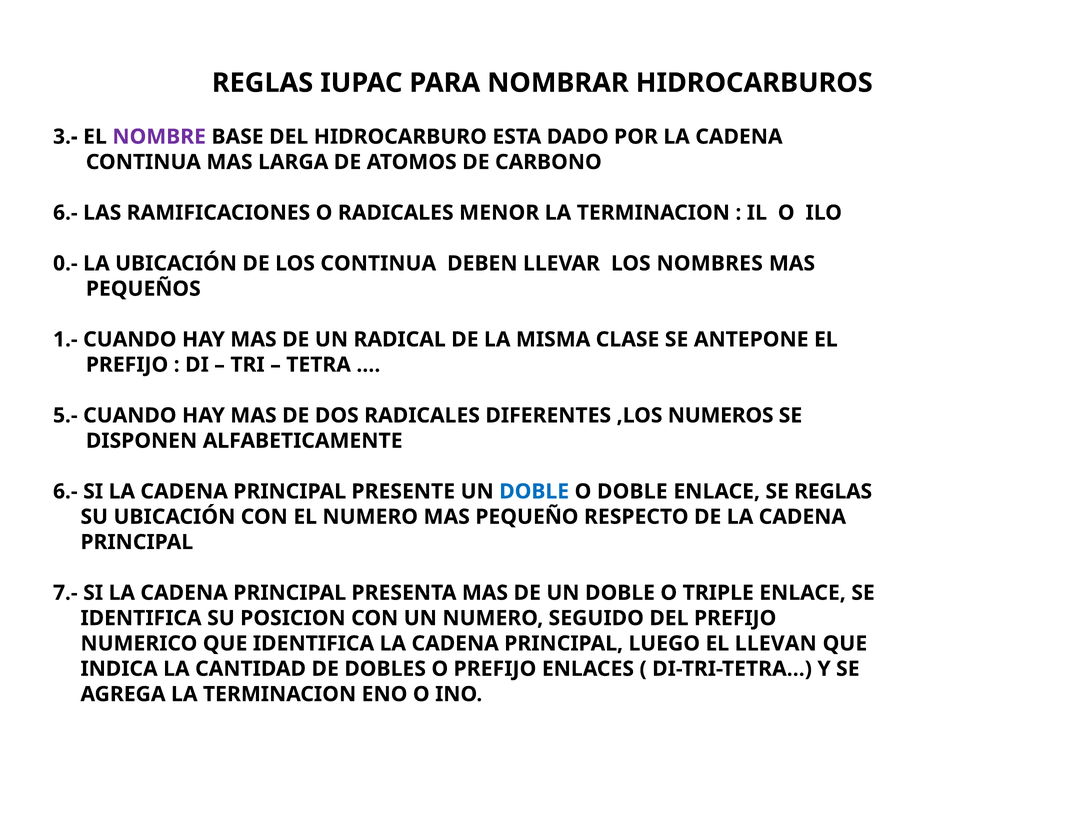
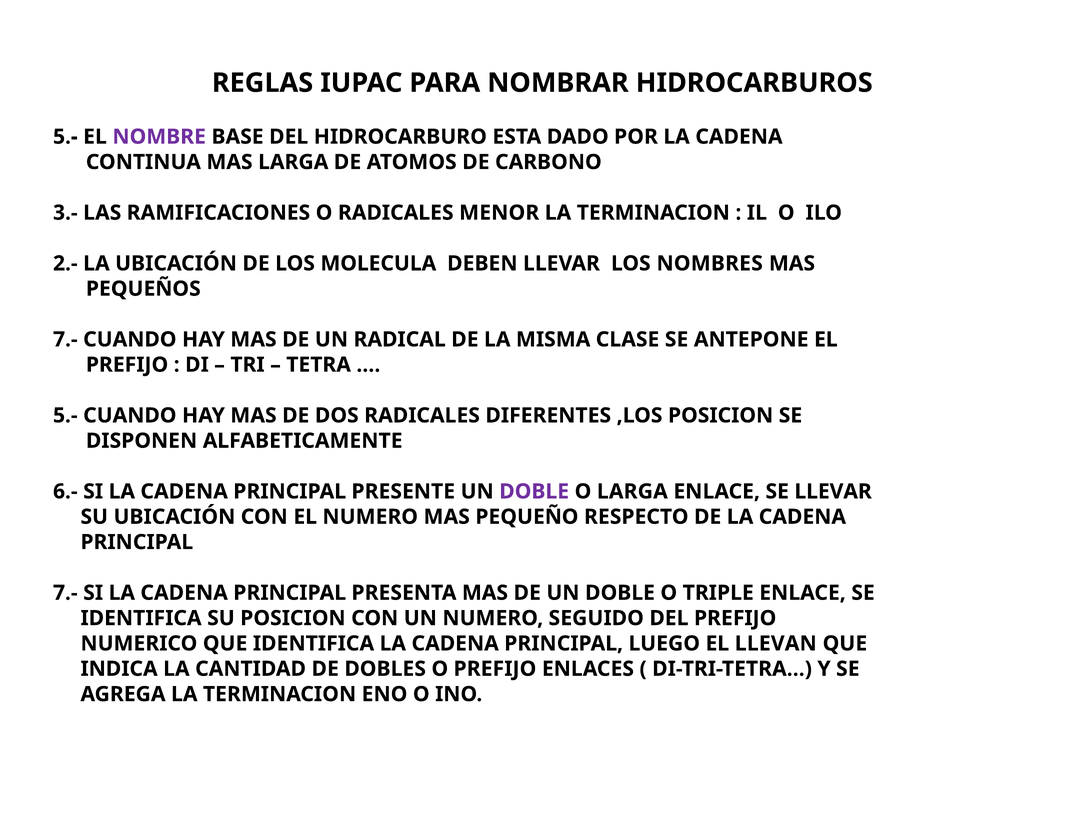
3.-: 3.- -> 5.- (65, 137)
6.-: 6.- -> 3.- (65, 213)
0.-: 0.- -> 2.- (65, 263)
LOS CONTINUA: CONTINUA -> MOLECULA (378, 263)
1.-: 1.- -> 7.- (65, 339)
,LOS NUMEROS: NUMEROS -> POSICION (721, 415)
DOBLE colour: blue -> purple (534, 491)
O DOBLE: DOBLE -> LARGA (632, 491)
SE REGLAS: REGLAS -> LLEVAR (833, 491)
